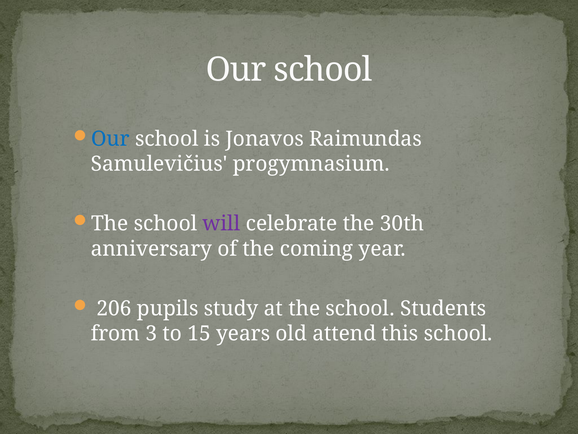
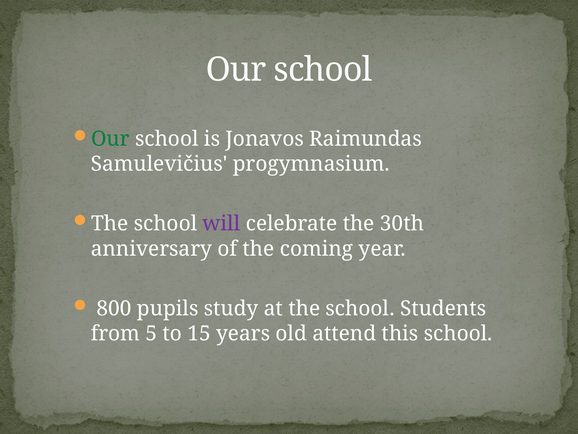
Our colour: blue -> green (110, 139)
206: 206 -> 800 (114, 308)
3: 3 -> 5 (151, 333)
